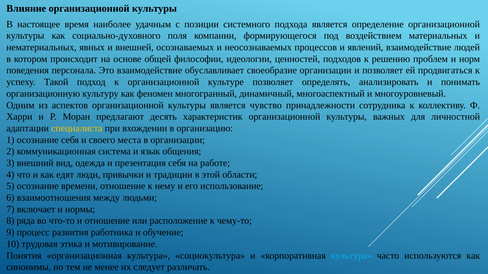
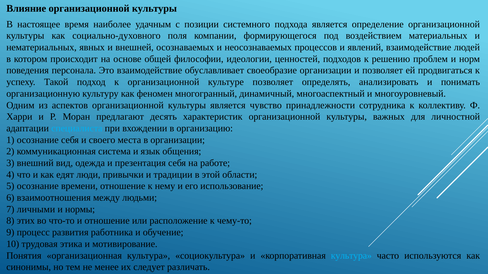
специалиста colour: yellow -> light blue (77, 129)
включает: включает -> личными (36, 210)
ряда: ряда -> этих (26, 221)
